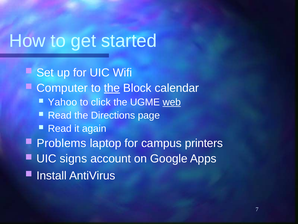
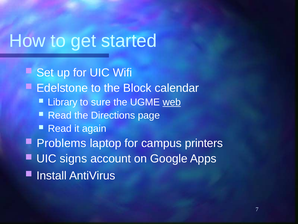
Computer: Computer -> Edelstone (62, 88)
the underline: present -> none (112, 88)
Yahoo: Yahoo -> Library (63, 102)
click: click -> sure (101, 102)
